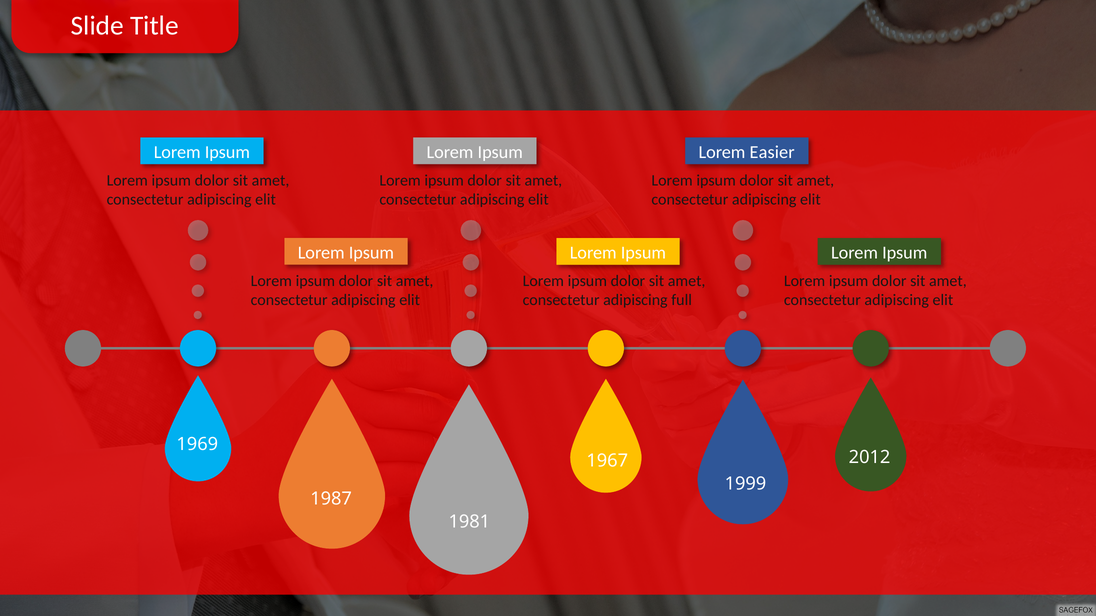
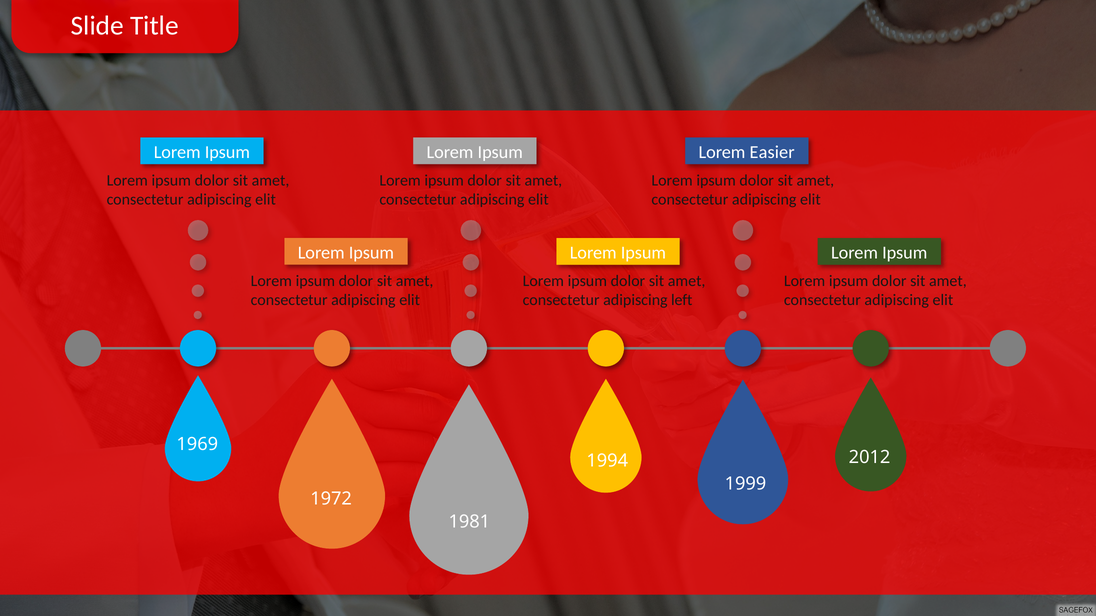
full: full -> left (682, 300)
1967: 1967 -> 1994 (607, 461)
1987: 1987 -> 1972 (331, 499)
